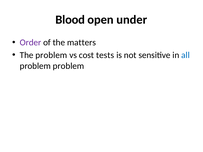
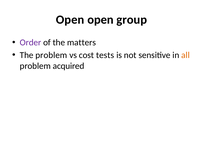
Blood: Blood -> Open (70, 20)
under: under -> group (132, 20)
all colour: blue -> orange (186, 55)
problem problem: problem -> acquired (69, 66)
